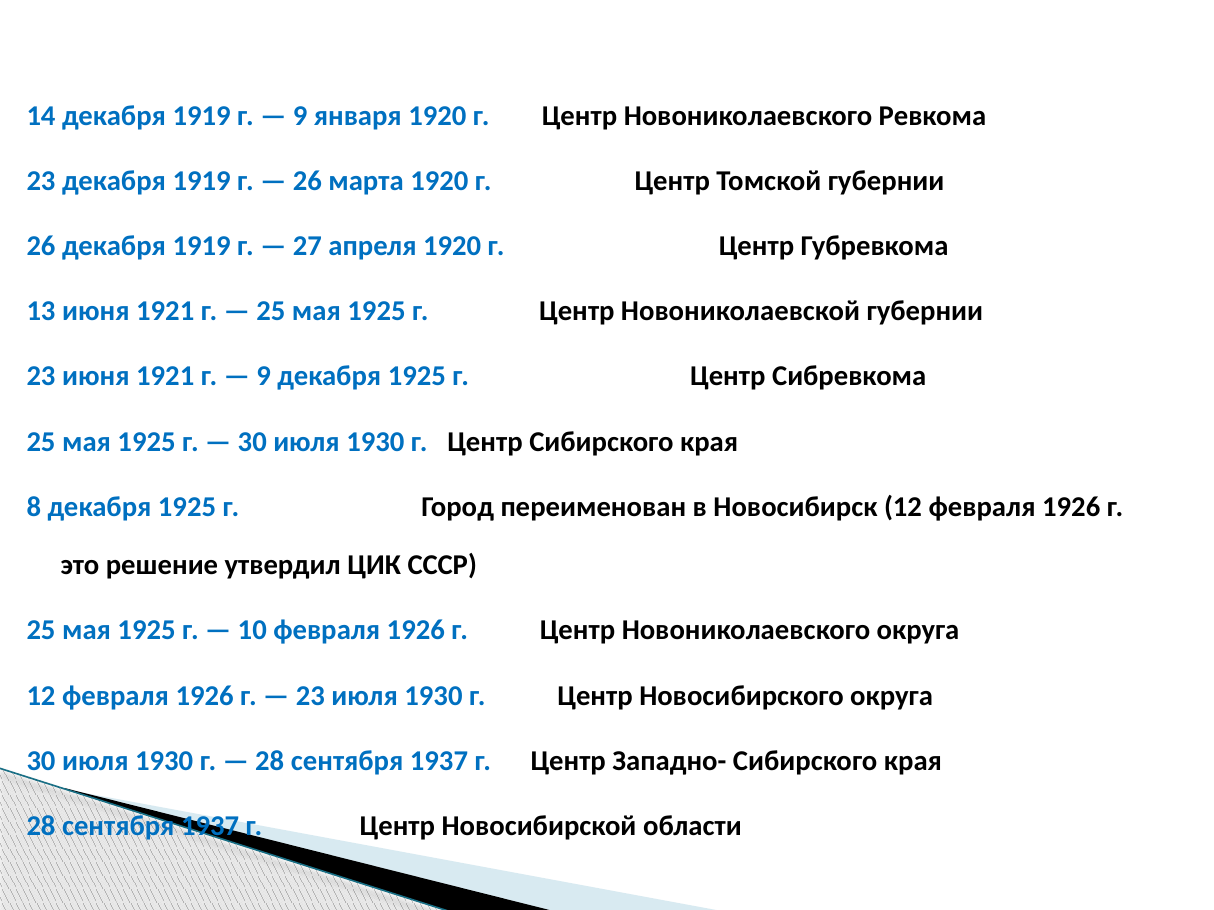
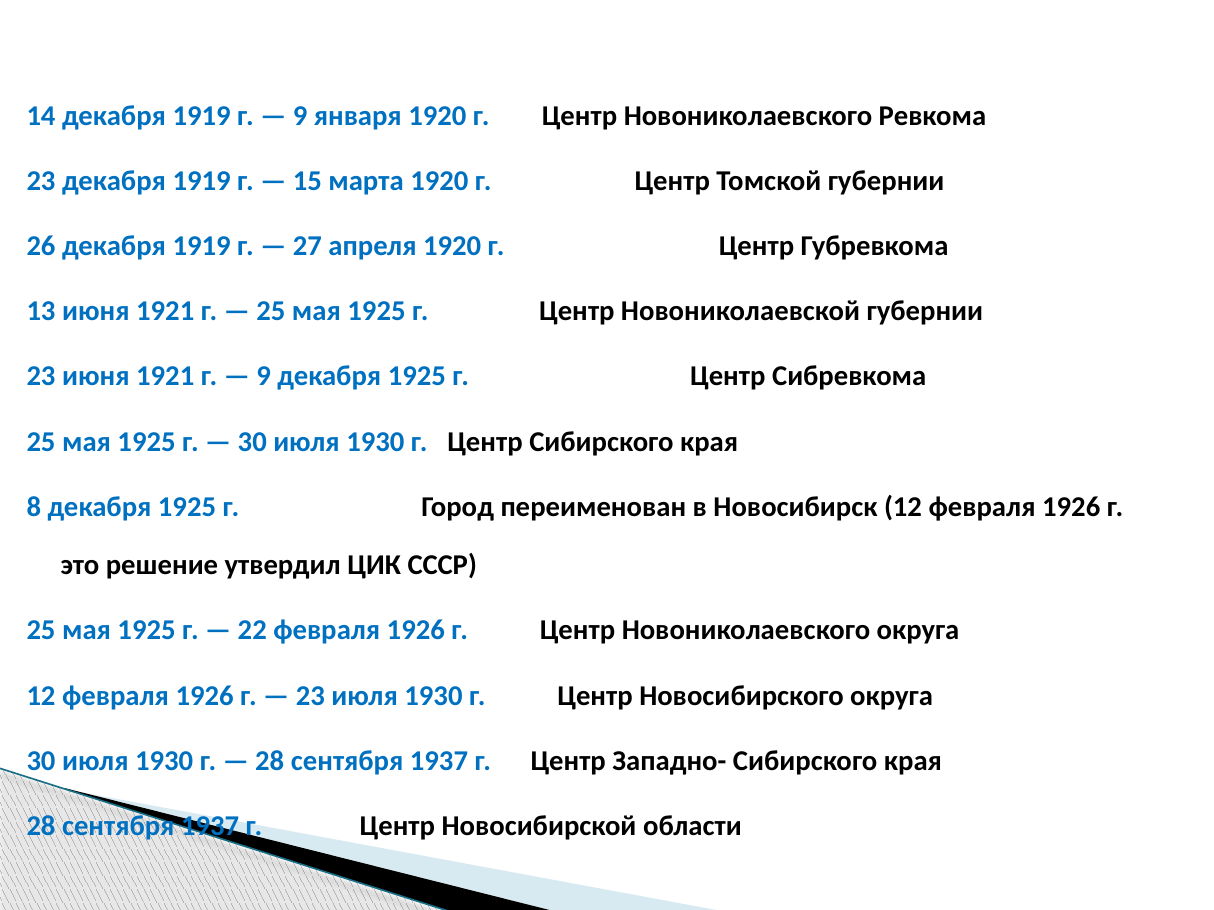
26: 26 -> 15 (307, 181)
10: 10 -> 22 (252, 631)
